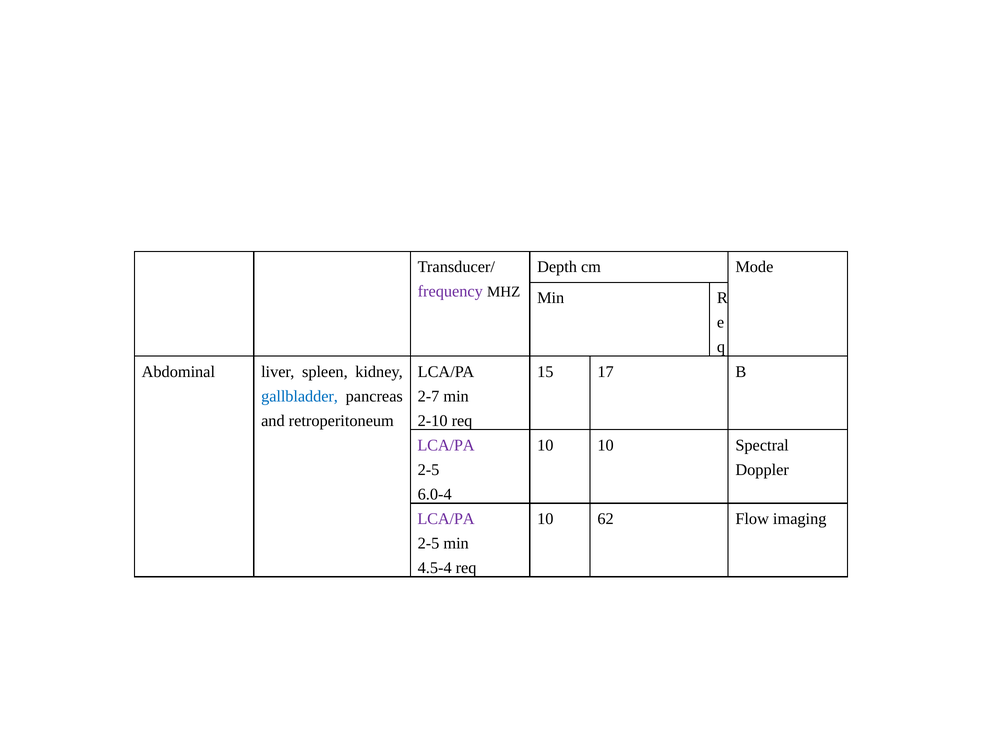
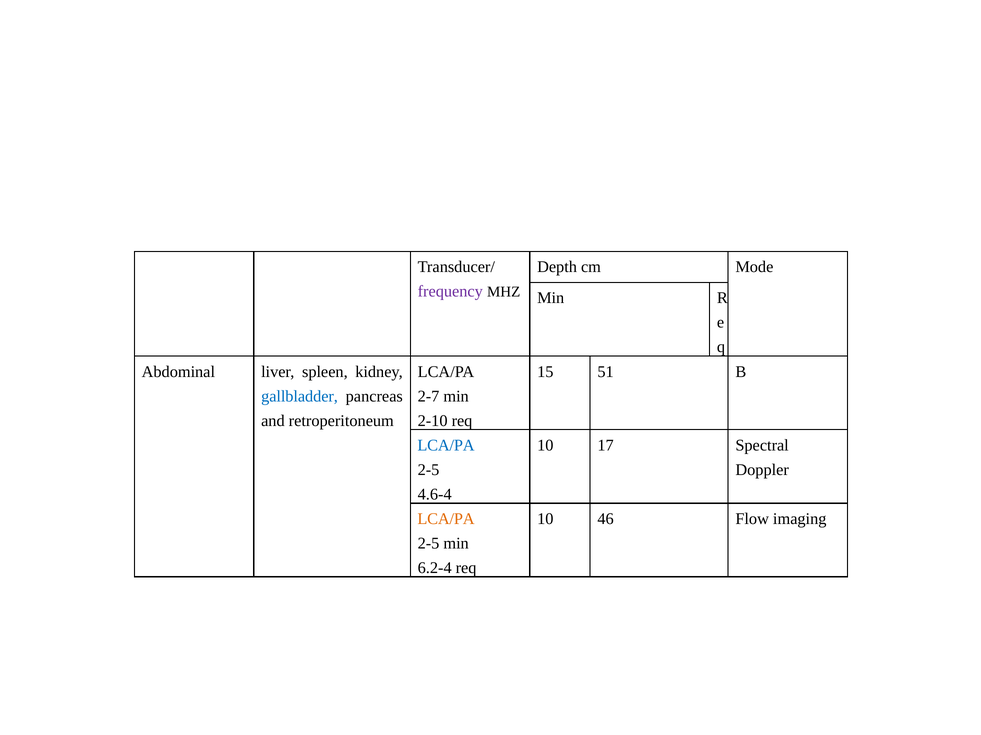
17: 17 -> 51 (606, 372)
LCA/PA colour: purple -> blue (446, 446)
10 10: 10 -> 17 (606, 446)
6.0-4: 6.0-4 -> 4.6-4 (435, 495)
LCA/PA colour: purple -> orange (446, 519)
62: 62 -> 46 (606, 519)
4.5-4: 4.5-4 -> 6.2-4 (435, 568)
